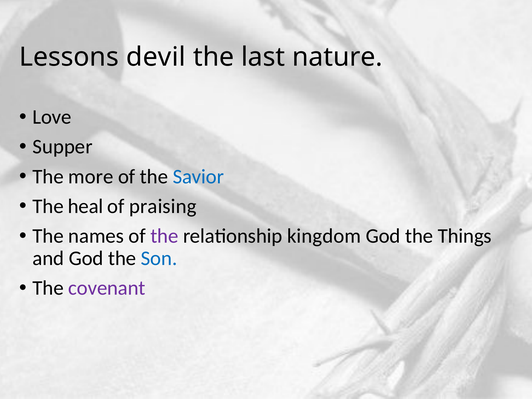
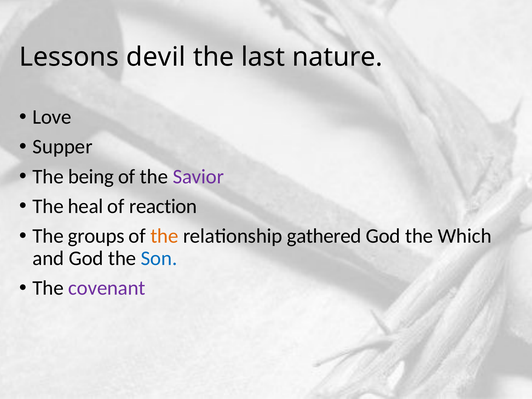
more: more -> being (91, 177)
Savior colour: blue -> purple (198, 177)
praising: praising -> reaction (163, 206)
names: names -> groups (96, 236)
the colour: purple -> orange (164, 236)
kingdom: kingdom -> gathered (324, 236)
Things: Things -> Which (465, 236)
